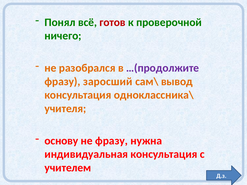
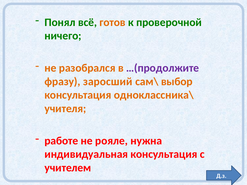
готов colour: red -> orange (113, 22)
вывод: вывод -> выбор (177, 82)
основу: основу -> работе (61, 141)
не фразу: фразу -> рояле (112, 141)
